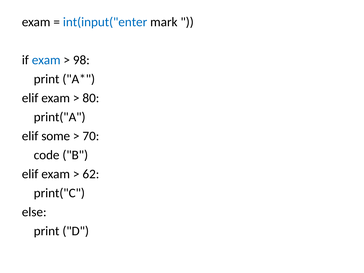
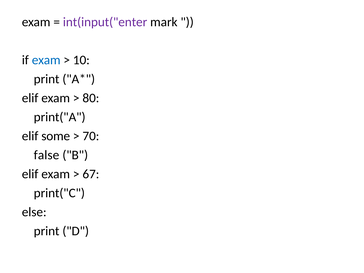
int(input("enter colour: blue -> purple (105, 22)
98: 98 -> 10 (81, 60)
code: code -> false (47, 155)
62: 62 -> 67 (91, 174)
